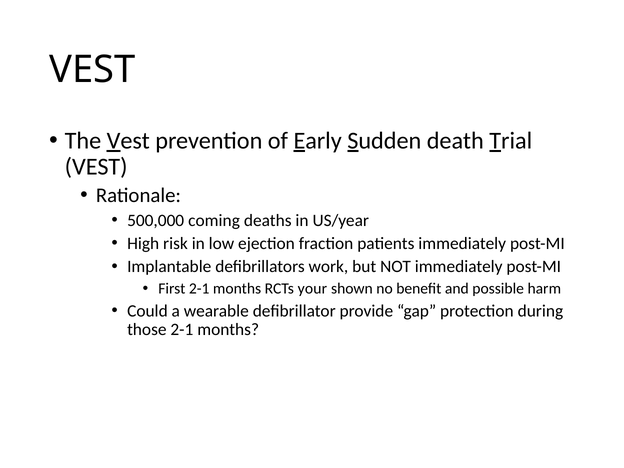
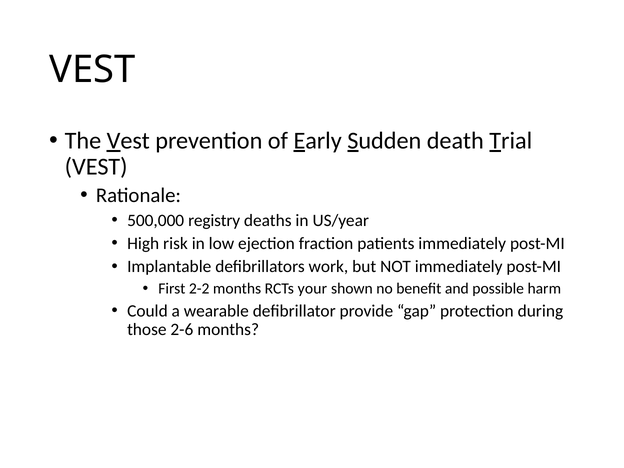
coming: coming -> registry (214, 220)
First 2-1: 2-1 -> 2-2 (199, 289)
those 2-1: 2-1 -> 2-6 (182, 330)
